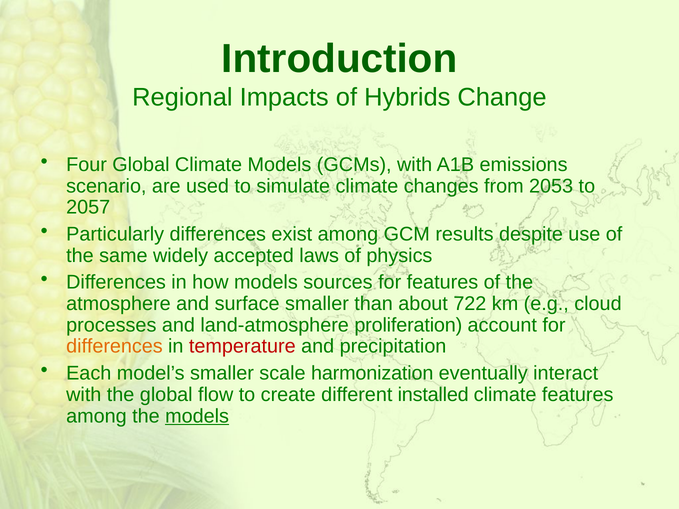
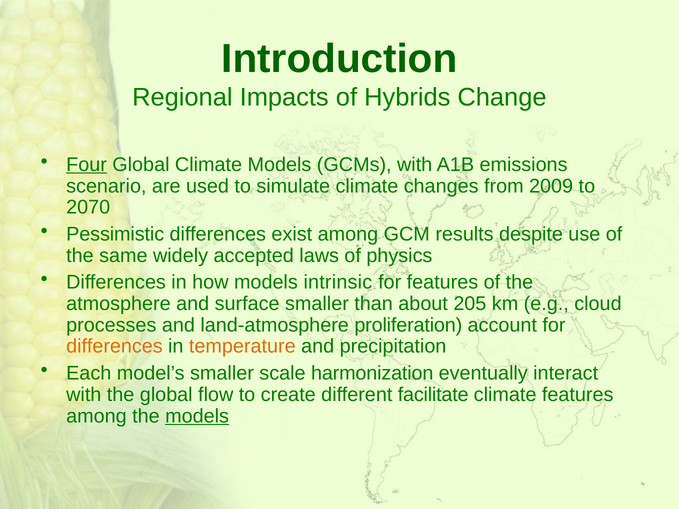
Four underline: none -> present (87, 165)
2053: 2053 -> 2009 (551, 186)
2057: 2057 -> 2070 (88, 207)
Particularly: Particularly -> Pessimistic (115, 234)
sources: sources -> intrinsic (338, 282)
722: 722 -> 205 (470, 304)
temperature colour: red -> orange (242, 347)
installed: installed -> facilitate (433, 395)
